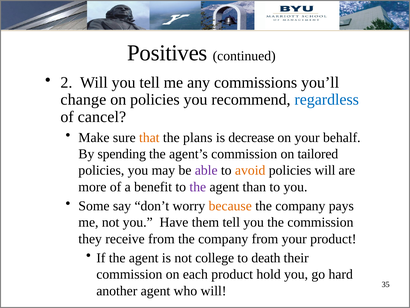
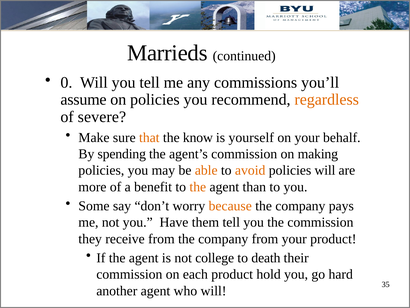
Positives: Positives -> Marrieds (167, 53)
2: 2 -> 0 (66, 82)
change: change -> assume (84, 100)
regardless colour: blue -> orange (327, 100)
cancel: cancel -> severe (102, 117)
plans: plans -> know (198, 137)
decrease: decrease -> yourself (251, 137)
tailored: tailored -> making (318, 154)
able colour: purple -> orange (206, 170)
the colour: purple -> orange (198, 187)
